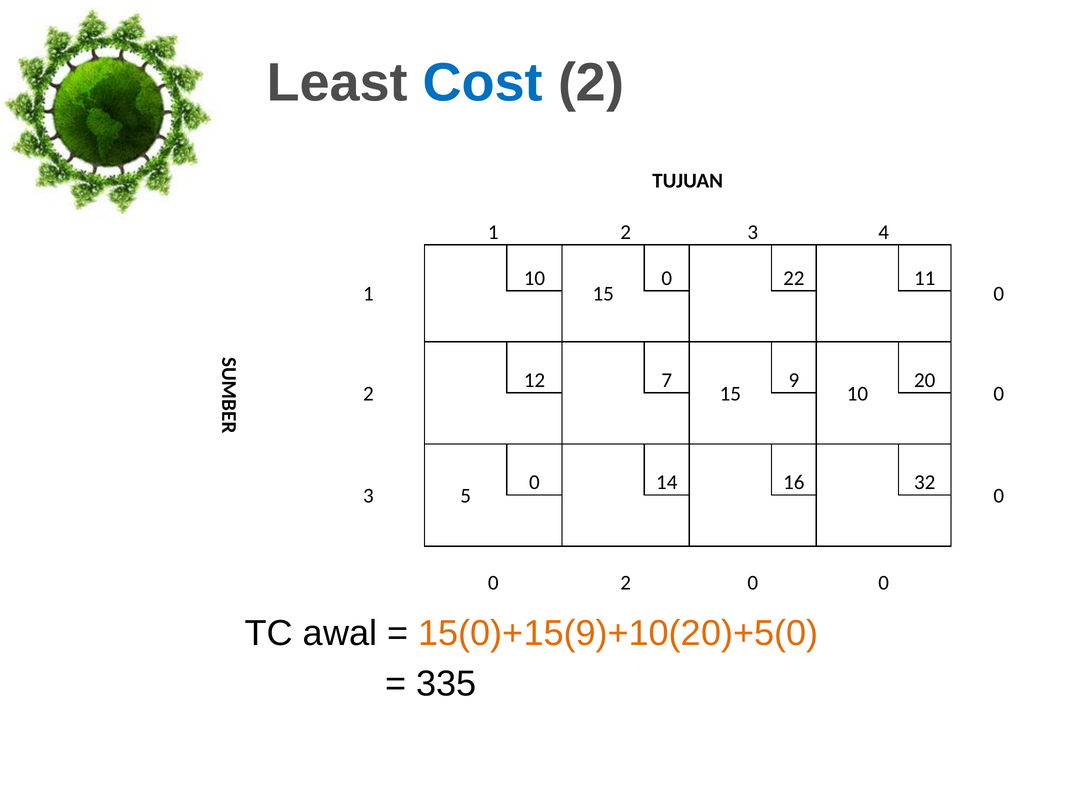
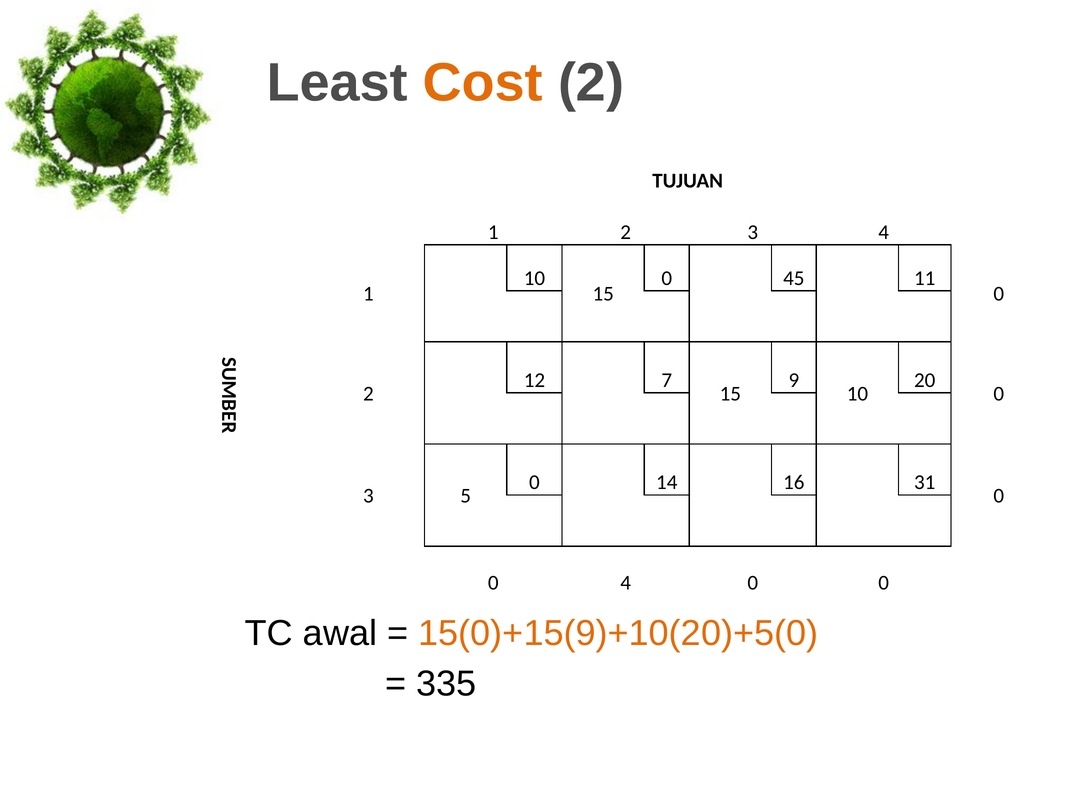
Cost colour: blue -> orange (483, 83)
22: 22 -> 45 (794, 278)
32: 32 -> 31 (925, 483)
2: 2 -> 4 (626, 583)
